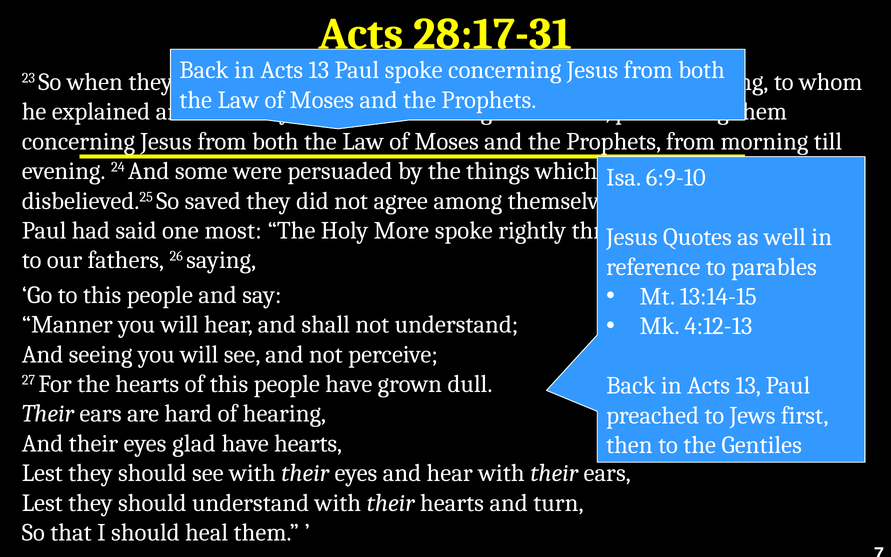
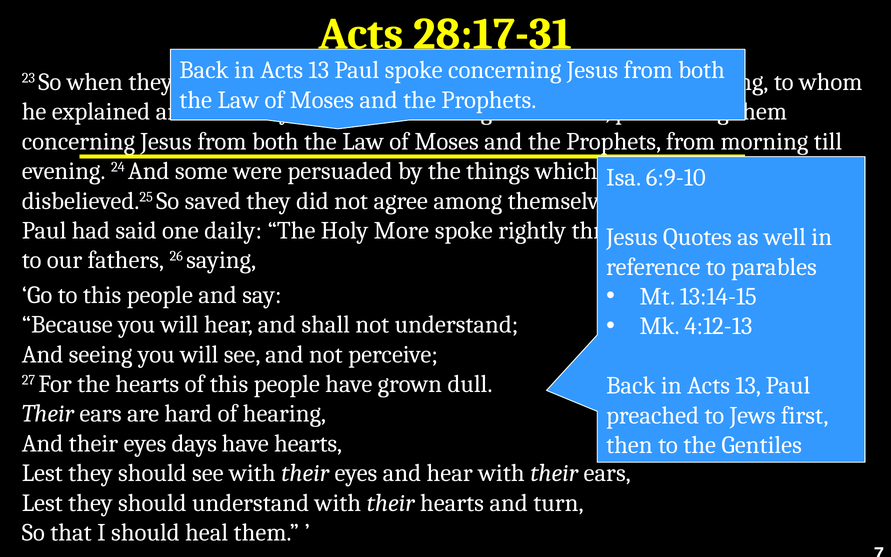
most: most -> daily (233, 231)
Manner: Manner -> Because (67, 325)
glad: glad -> days (194, 443)
